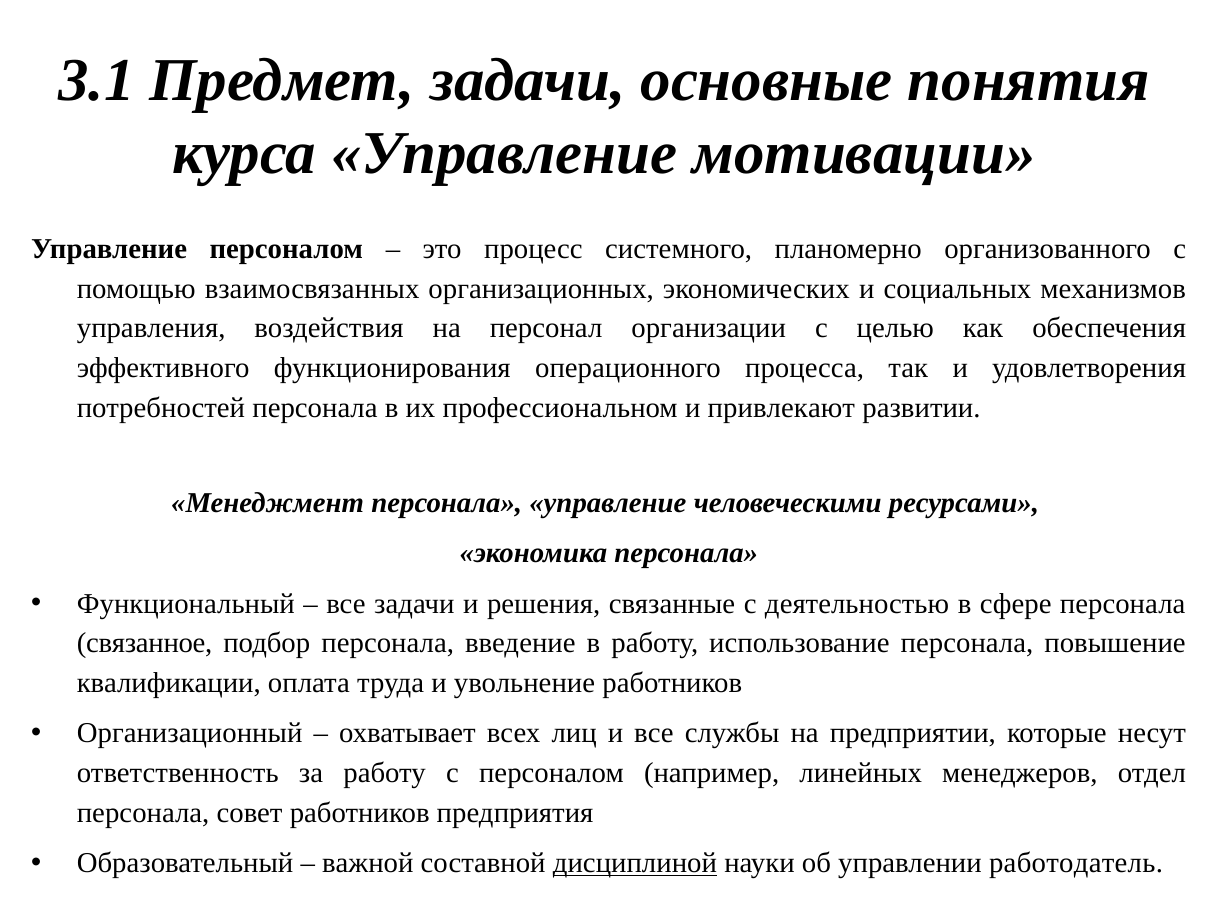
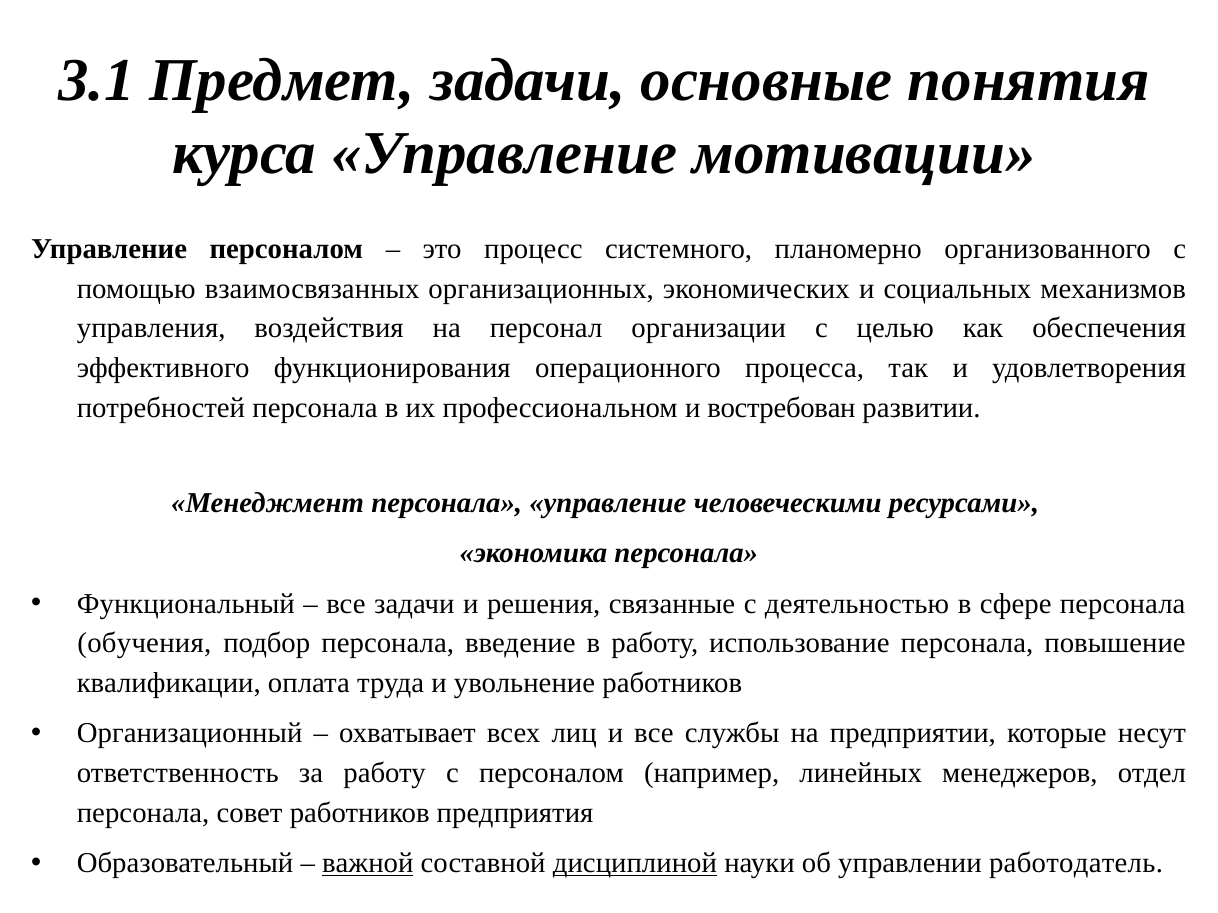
привлекают: привлекают -> востребован (781, 408)
связанное: связанное -> обучения (144, 644)
важной underline: none -> present (368, 864)
